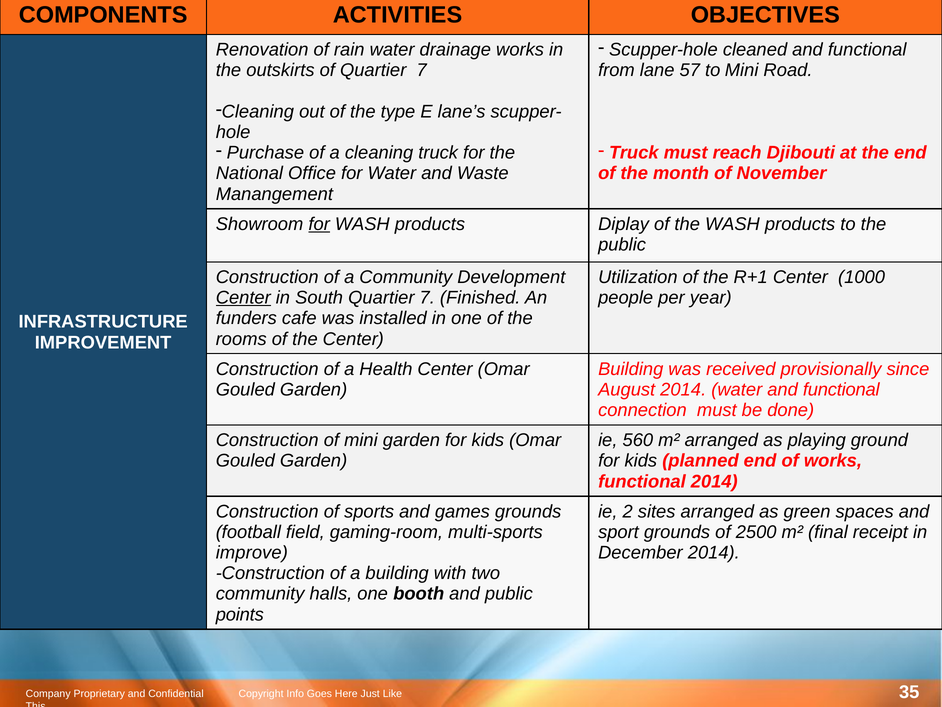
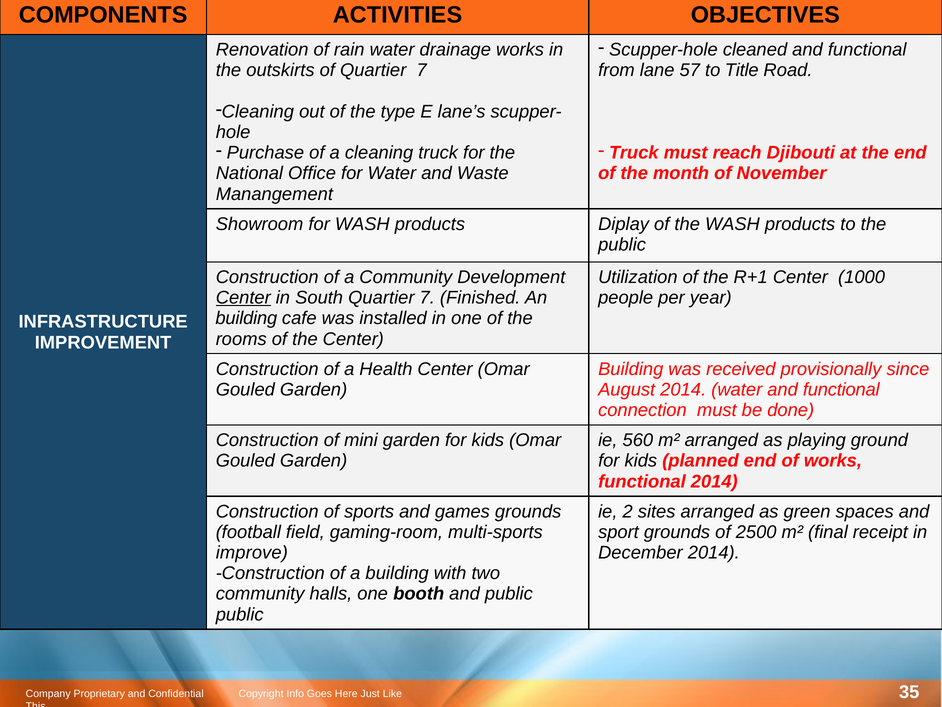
to Mini: Mini -> Title (742, 70)
for underline: present -> none (319, 224)
funders: funders -> building (246, 318)
points: points -> public (240, 614)
